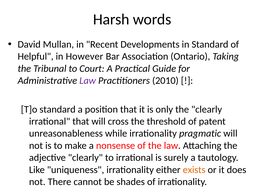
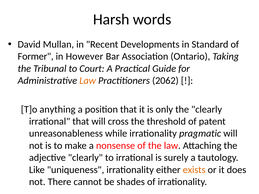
Helpful: Helpful -> Former (36, 57)
Law colour: purple -> orange (88, 81)
2010: 2010 -> 2062 (165, 81)
T]o standard: standard -> anything (58, 109)
